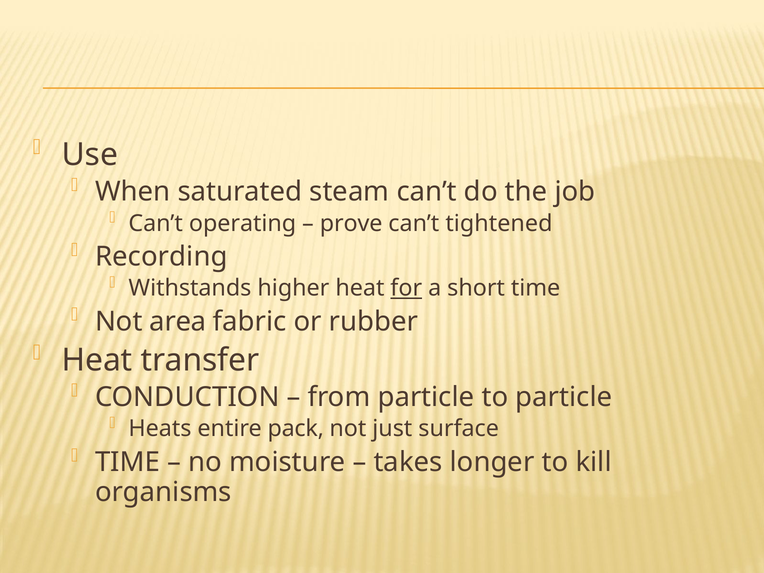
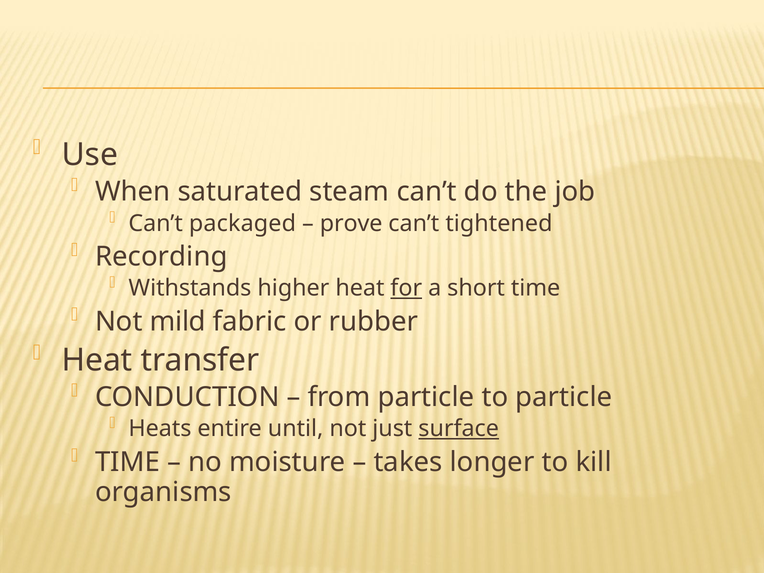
operating: operating -> packaged (242, 223)
area: area -> mild (178, 322)
pack: pack -> until (296, 429)
surface underline: none -> present (459, 429)
